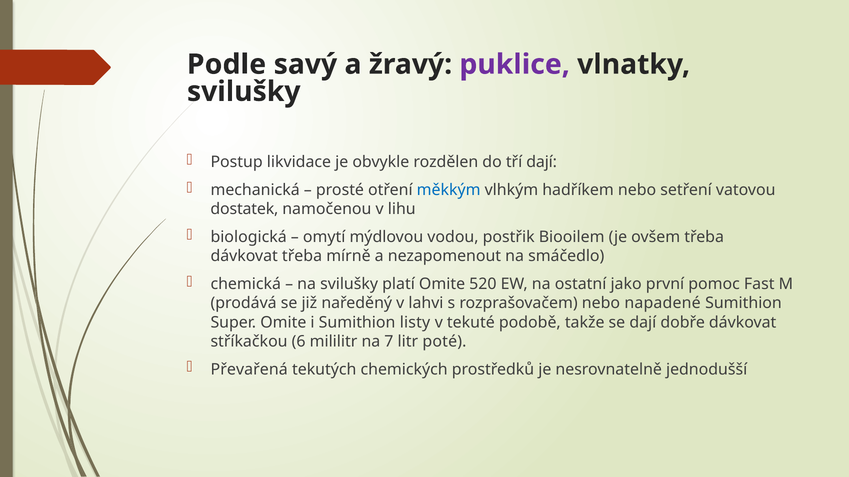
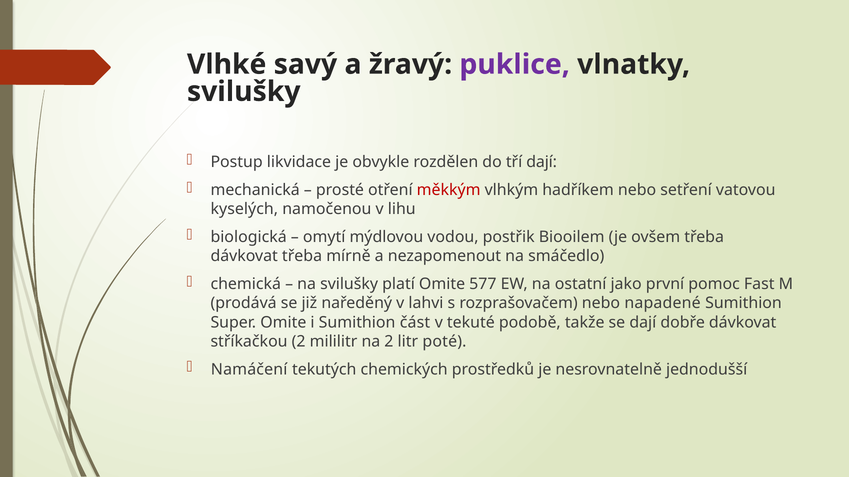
Podle: Podle -> Vlhké (227, 64)
měkkým colour: blue -> red (449, 190)
dostatek: dostatek -> kyselých (244, 209)
520: 520 -> 577 (483, 284)
listy: listy -> část (415, 323)
stříkačkou 6: 6 -> 2 (299, 342)
na 7: 7 -> 2 (389, 342)
Převařená: Převařená -> Namáčení (249, 370)
